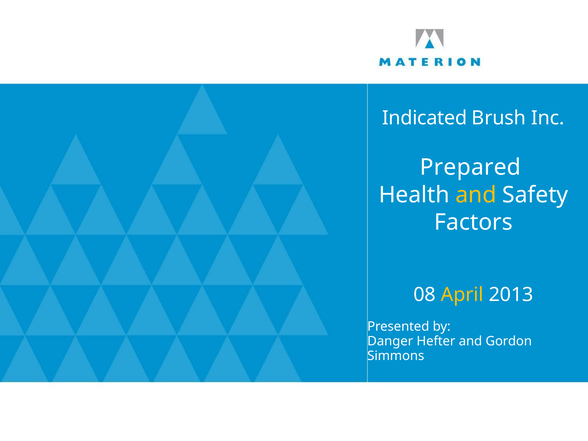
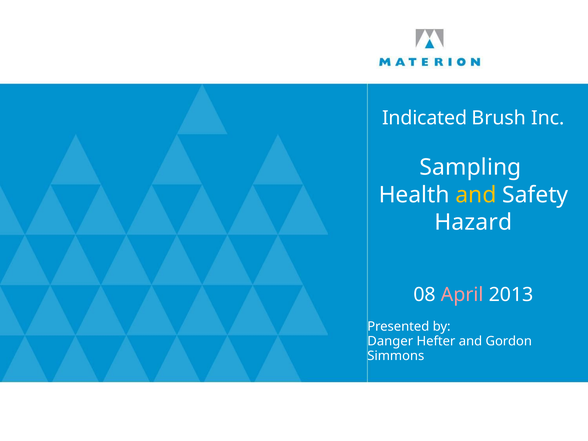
Prepared: Prepared -> Sampling (471, 167)
Factors: Factors -> Hazard (473, 222)
April colour: yellow -> pink (462, 295)
